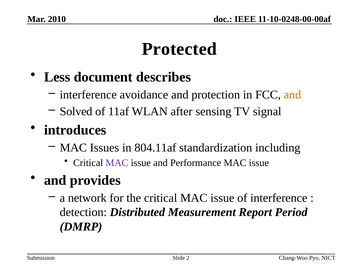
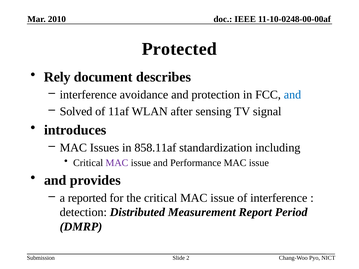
Less: Less -> Rely (57, 77)
and colour: orange -> blue (292, 95)
804.11af: 804.11af -> 858.11af (155, 148)
network: network -> reported (87, 198)
